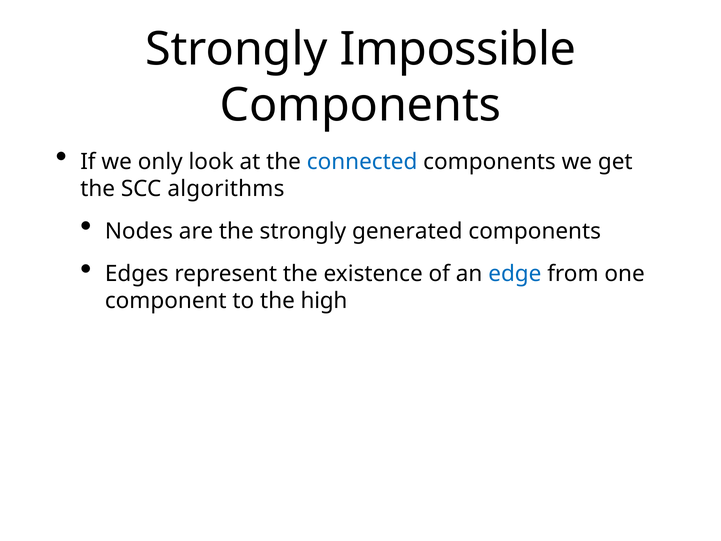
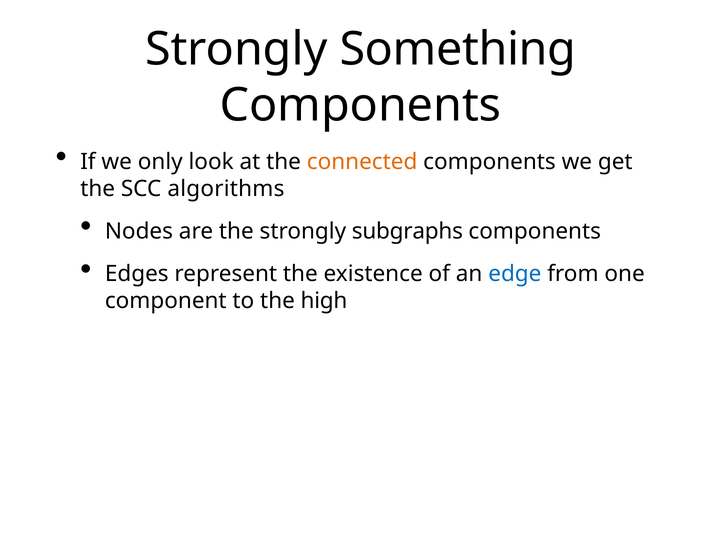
Impossible: Impossible -> Something (458, 49)
connected colour: blue -> orange (362, 162)
generated: generated -> subgraphs (407, 231)
